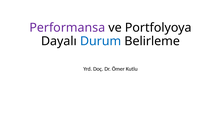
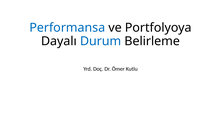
Performansa colour: purple -> blue (67, 28)
